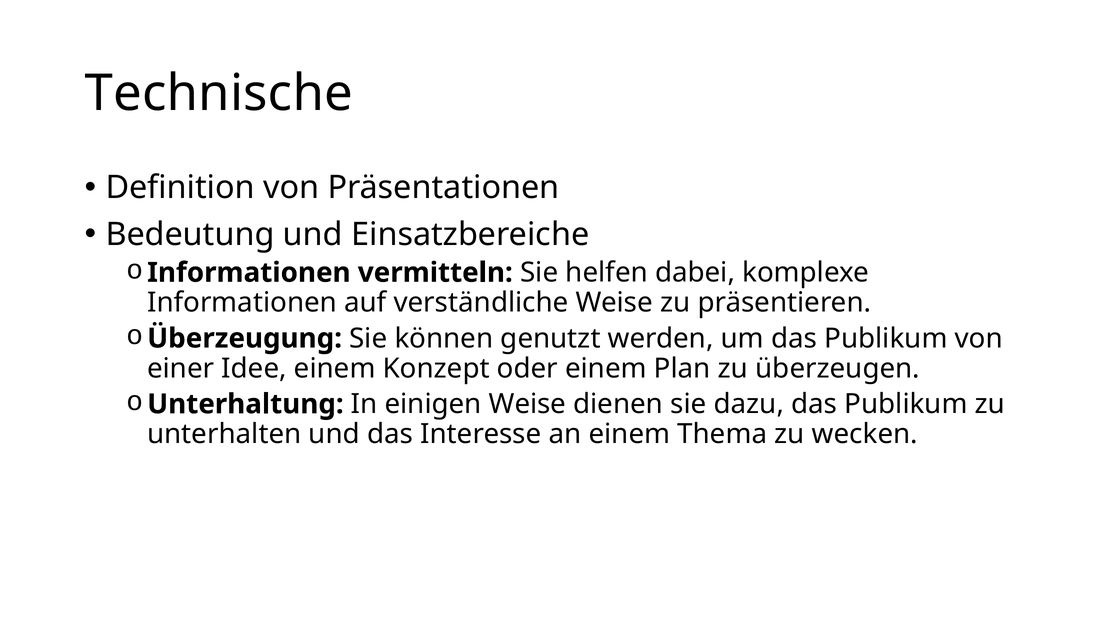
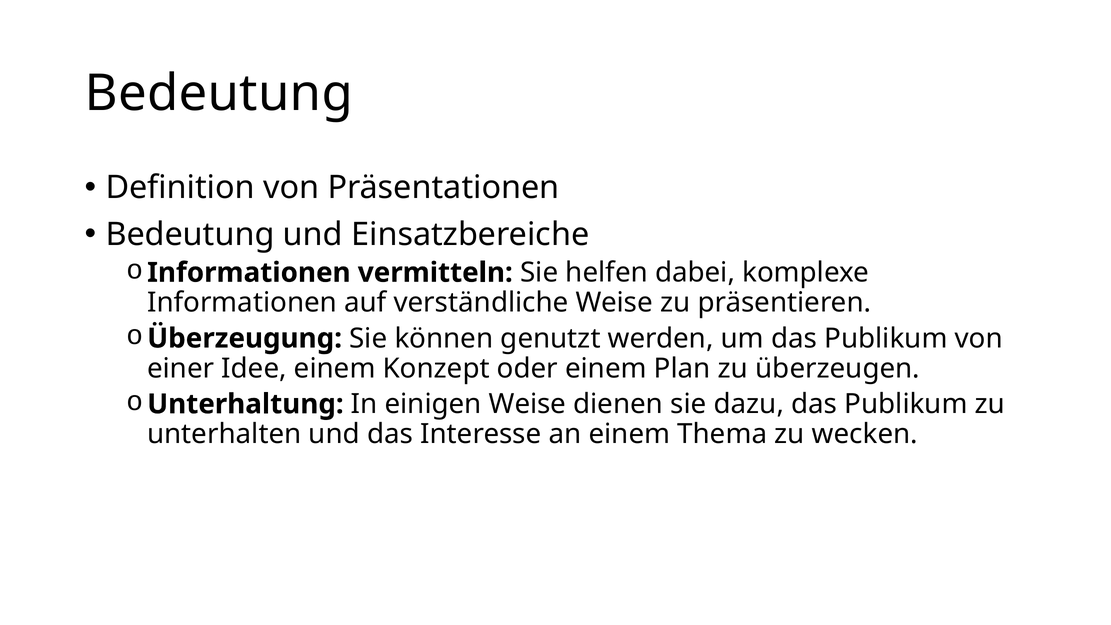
Technische: Technische -> Bedeutung (219, 93)
